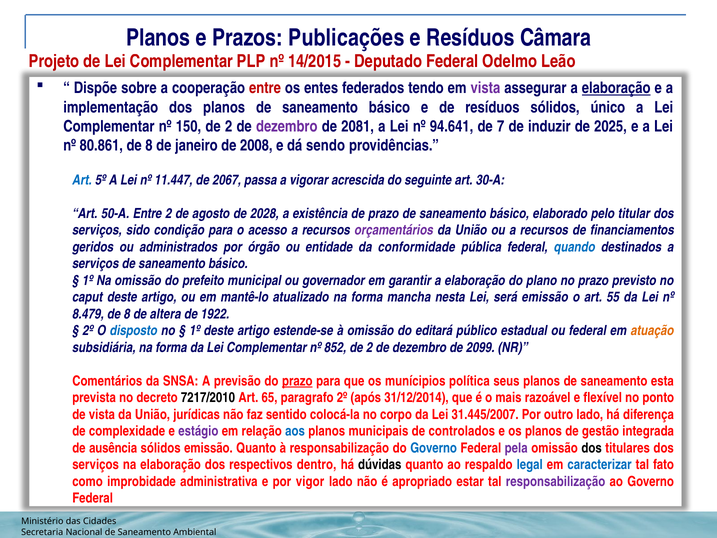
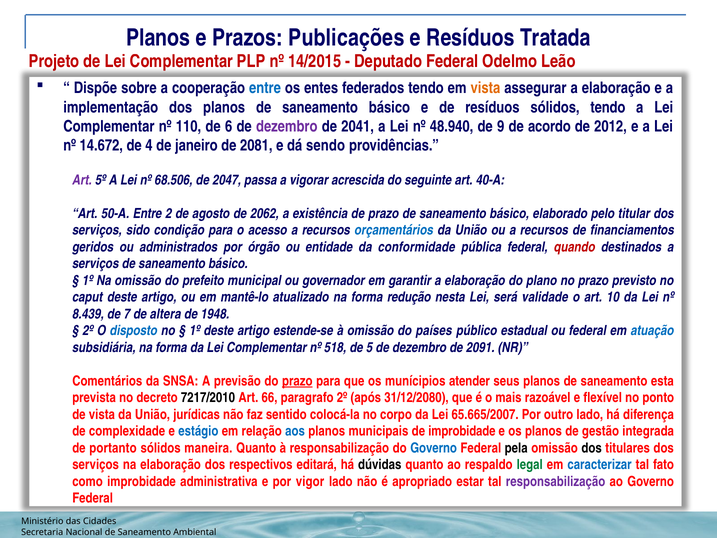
Câmara: Câmara -> Tratada (555, 38)
entre colour: red -> blue (265, 88)
vista colour: purple -> orange (485, 88)
elaboração underline: present -> none (616, 88)
sólidos único: único -> tendo (608, 107)
150: 150 -> 110 (188, 126)
2: 2 -> 6 (229, 126)
2081: 2081 -> 2041 (358, 126)
94.641: 94.641 -> 48.940 (452, 126)
7: 7 -> 9 (501, 126)
induzir: induzir -> acordo (549, 126)
2025: 2025 -> 2012 (611, 126)
80.861: 80.861 -> 14.672 (101, 145)
8: 8 -> 4 (149, 145)
2008: 2008 -> 2081 (256, 145)
Art colour: blue -> purple (82, 180)
11.447: 11.447 -> 68.506 (174, 180)
2067: 2067 -> 2047 (227, 180)
30-A: 30-A -> 40-A (490, 180)
2028: 2028 -> 2062 (265, 213)
orçamentários colour: purple -> blue (394, 230)
quando colour: blue -> red (575, 247)
mancha: mancha -> redução (409, 297)
será emissão: emissão -> validade (545, 297)
55: 55 -> 10 (613, 297)
8.479: 8.479 -> 8.439 (88, 314)
8: 8 -> 7 (127, 314)
1922: 1922 -> 1948 (215, 314)
editará: editará -> países (434, 331)
atuação colour: orange -> blue (652, 331)
852: 852 -> 518 (335, 347)
2: 2 -> 5 (369, 347)
2099: 2099 -> 2091 (480, 347)
política: política -> atender (469, 381)
65: 65 -> 66 (270, 398)
31/12/2014: 31/12/2014 -> 31/12/2080 (416, 398)
31.445/2007: 31.445/2007 -> 65.665/2007 (485, 414)
estágio colour: purple -> blue (198, 431)
de controlados: controlados -> improbidade (462, 431)
ausência: ausência -> portanto (113, 448)
sólidos emissão: emissão -> maneira (208, 448)
pela colour: purple -> black (516, 448)
dentro: dentro -> editará (317, 465)
legal colour: blue -> green (530, 465)
